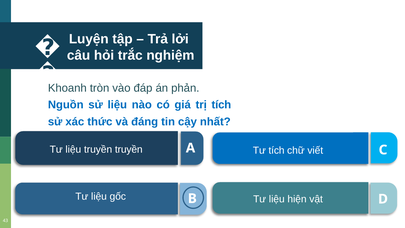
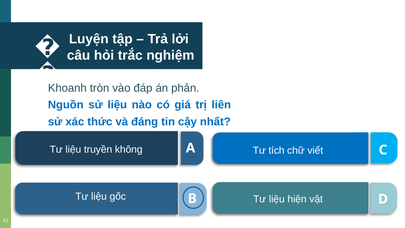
trị tích: tích -> liên (221, 105)
truyền truyền: truyền -> không (129, 149)
